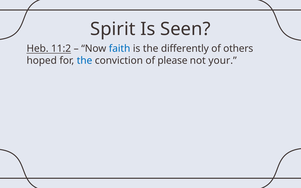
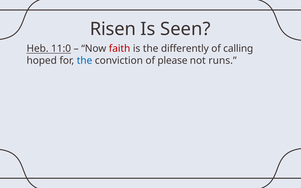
Spirit: Spirit -> Risen (113, 29)
11:2: 11:2 -> 11:0 (61, 49)
faith colour: blue -> red (120, 49)
others: others -> calling (238, 49)
your: your -> runs (223, 61)
